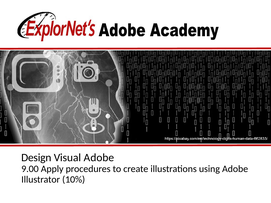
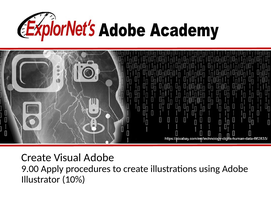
Design: Design -> Create (36, 158)
